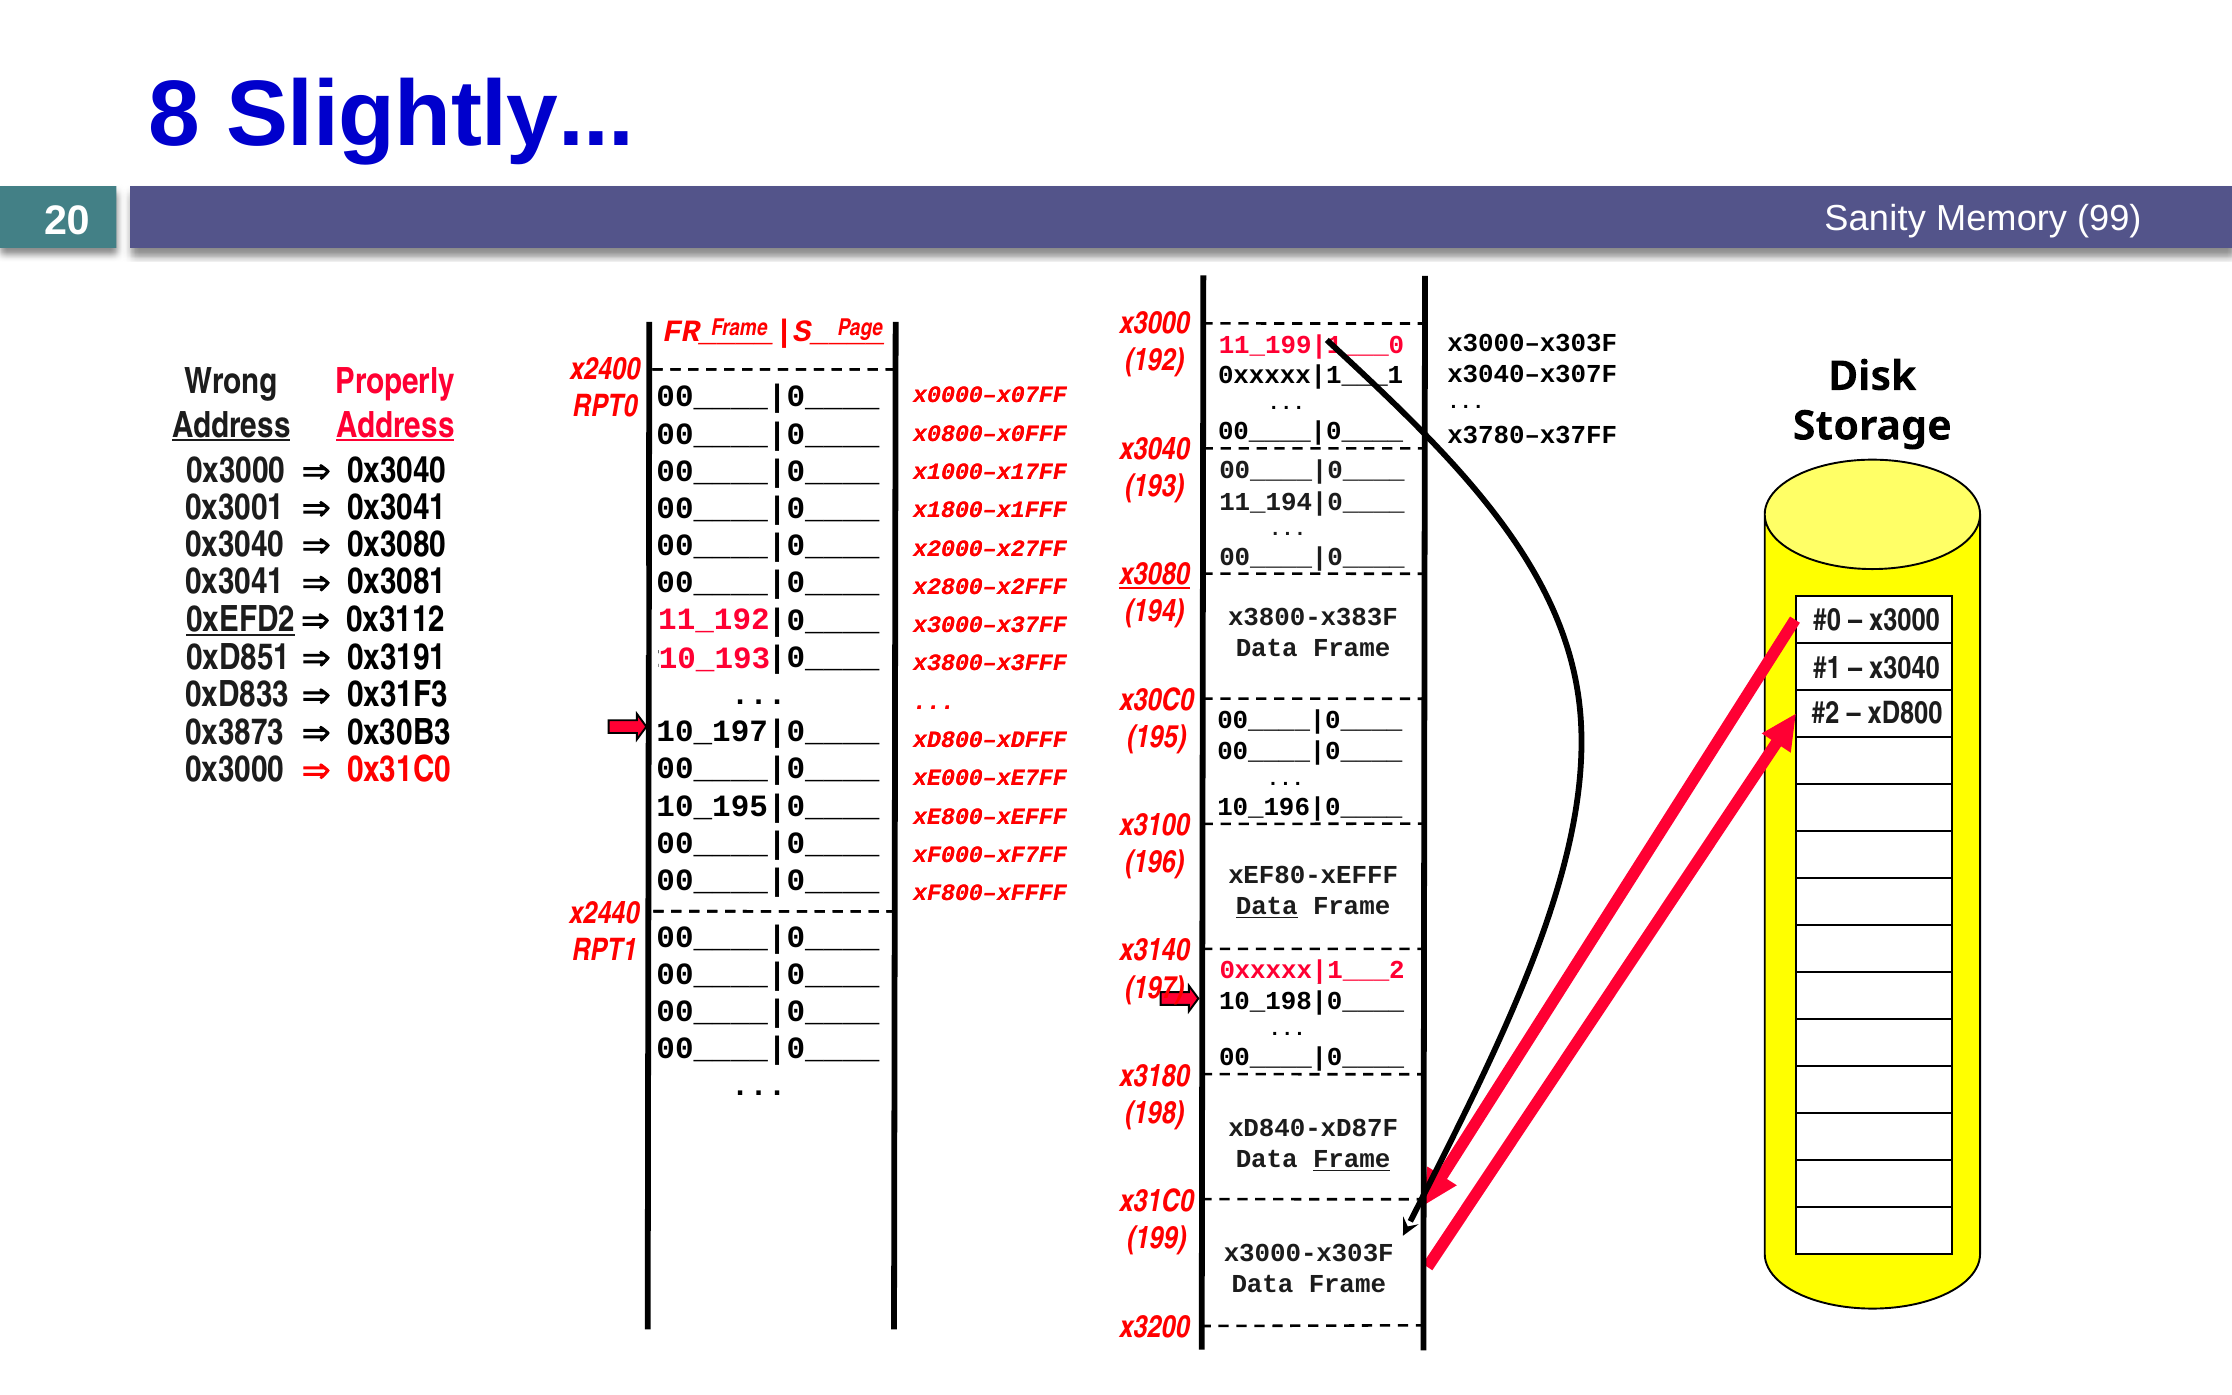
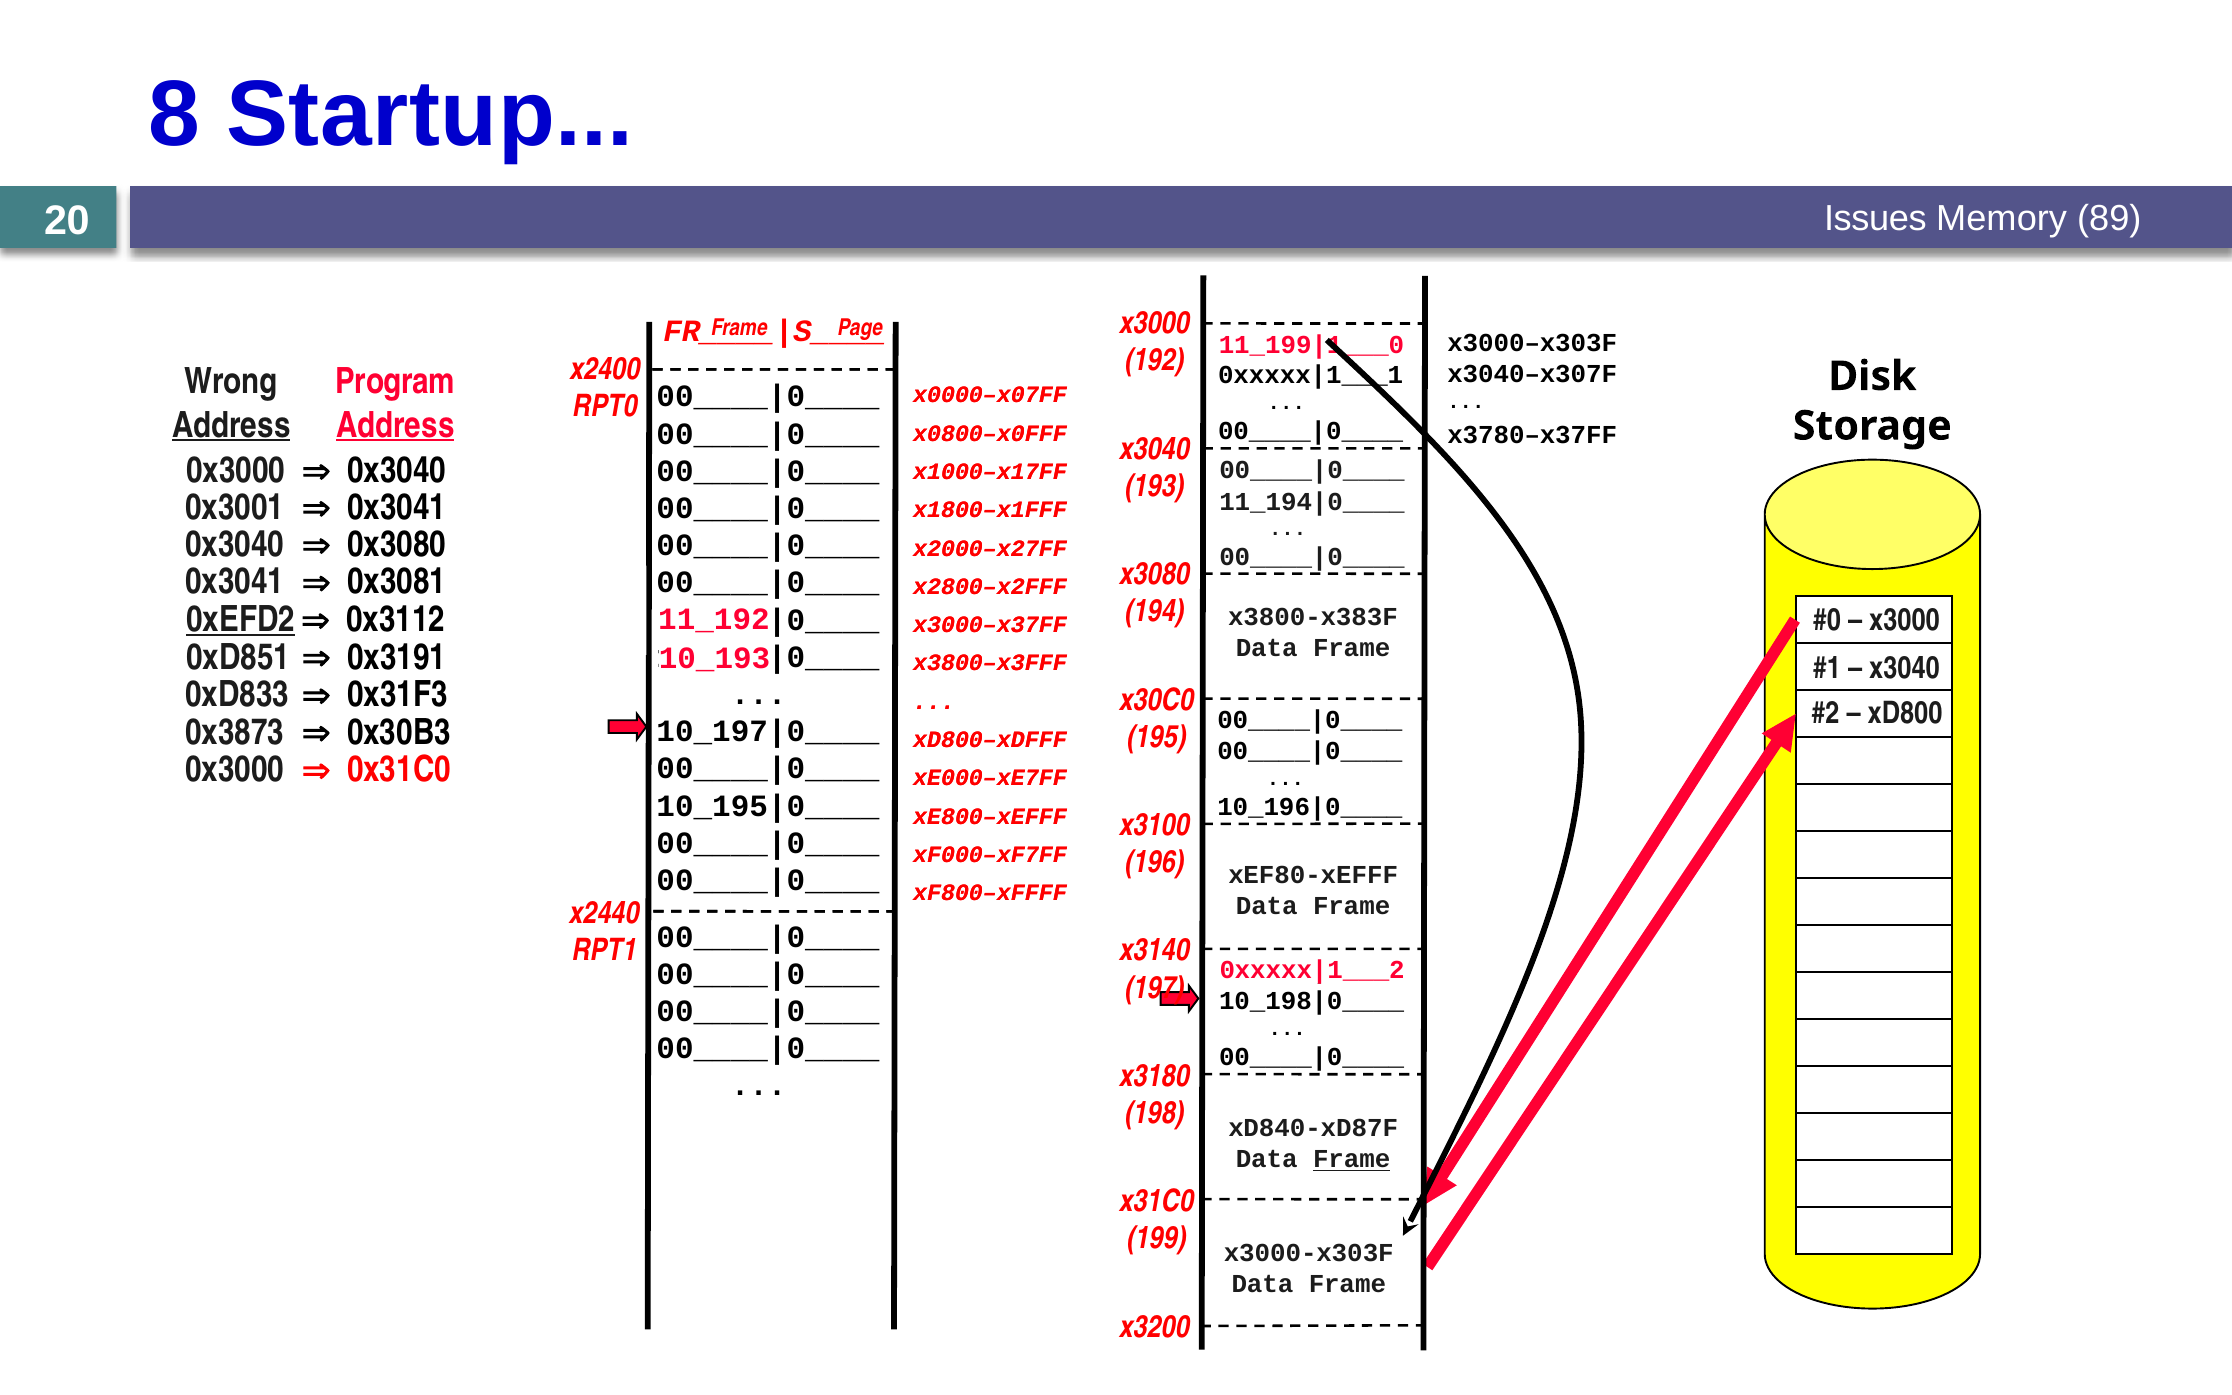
Slightly: Slightly -> Startup (430, 115)
Sanity: Sanity -> Issues (1875, 219)
99: 99 -> 89 (2109, 219)
Properly: Properly -> Program (395, 382)
x3080 underline: present -> none (1155, 575)
Data underline: present -> none (1267, 906)
